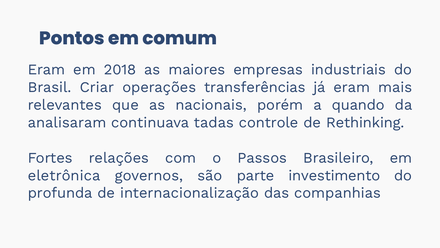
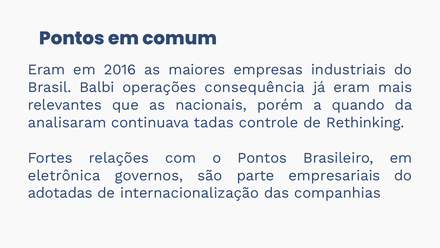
2018: 2018 -> 2016 (120, 70)
Criar: Criar -> Balbi (97, 87)
transferências: transferências -> consequência (255, 87)
o Passos: Passos -> Pontos (262, 158)
investimento: investimento -> empresariais (334, 175)
profunda: profunda -> adotadas (60, 193)
